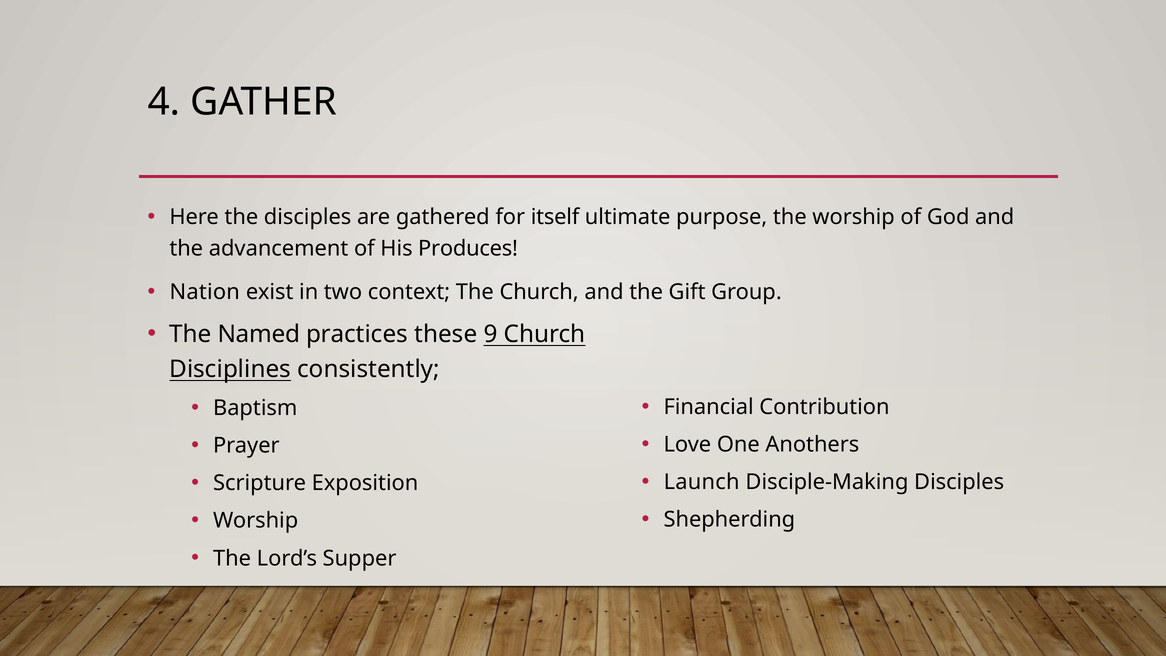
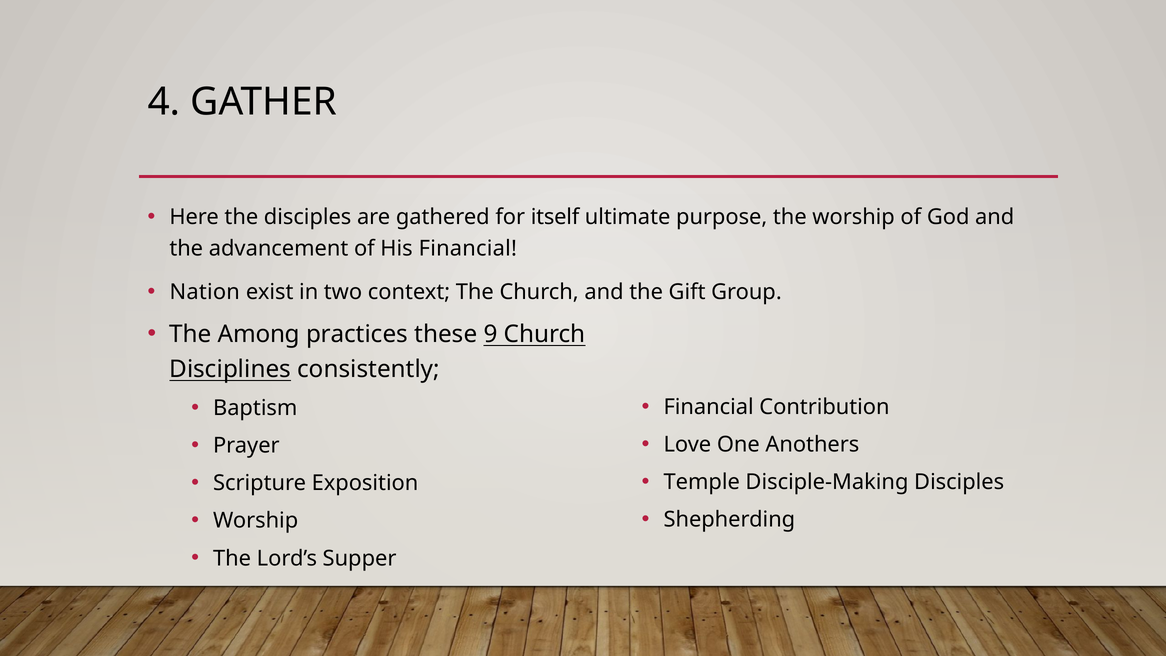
His Produces: Produces -> Financial (468, 248)
Named: Named -> Among (259, 334)
Launch: Launch -> Temple (702, 482)
